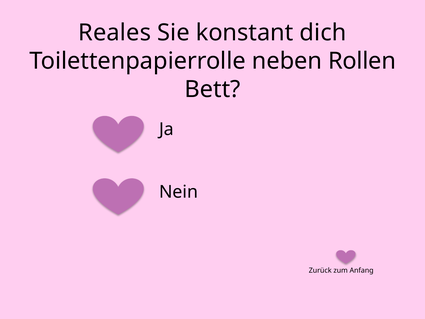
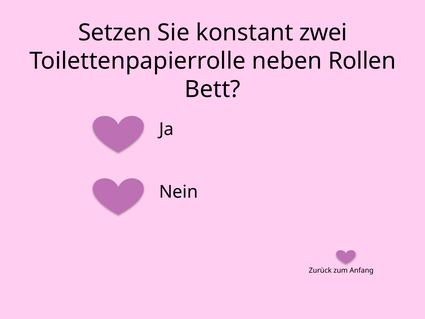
Reales: Reales -> Setzen (115, 33)
dich: dich -> zwei (323, 33)
